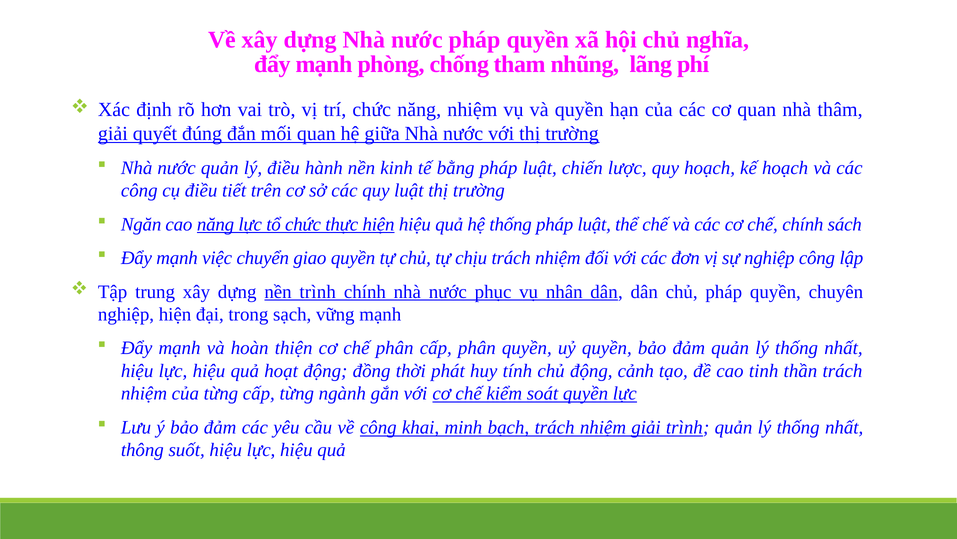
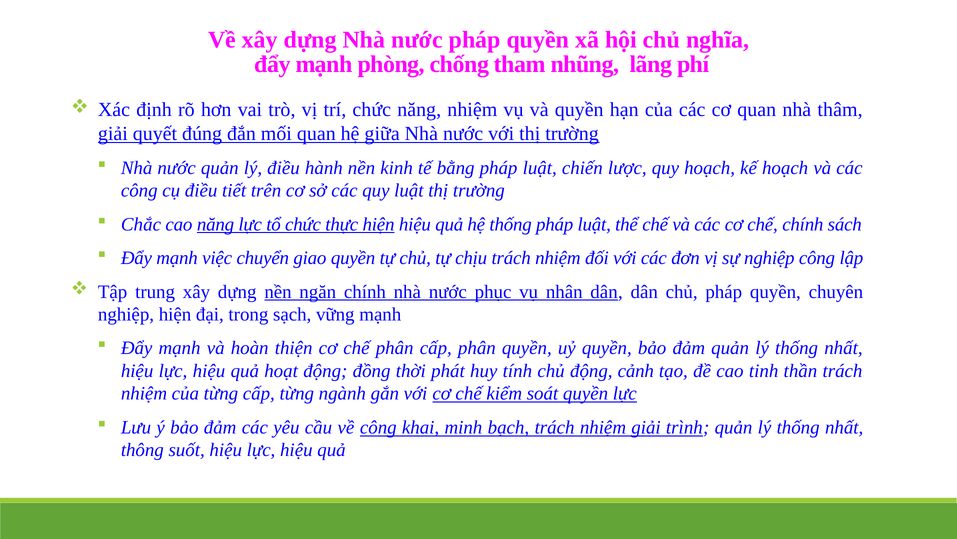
Ngăn: Ngăn -> Chắc (141, 224)
nền trình: trình -> ngăn (318, 291)
